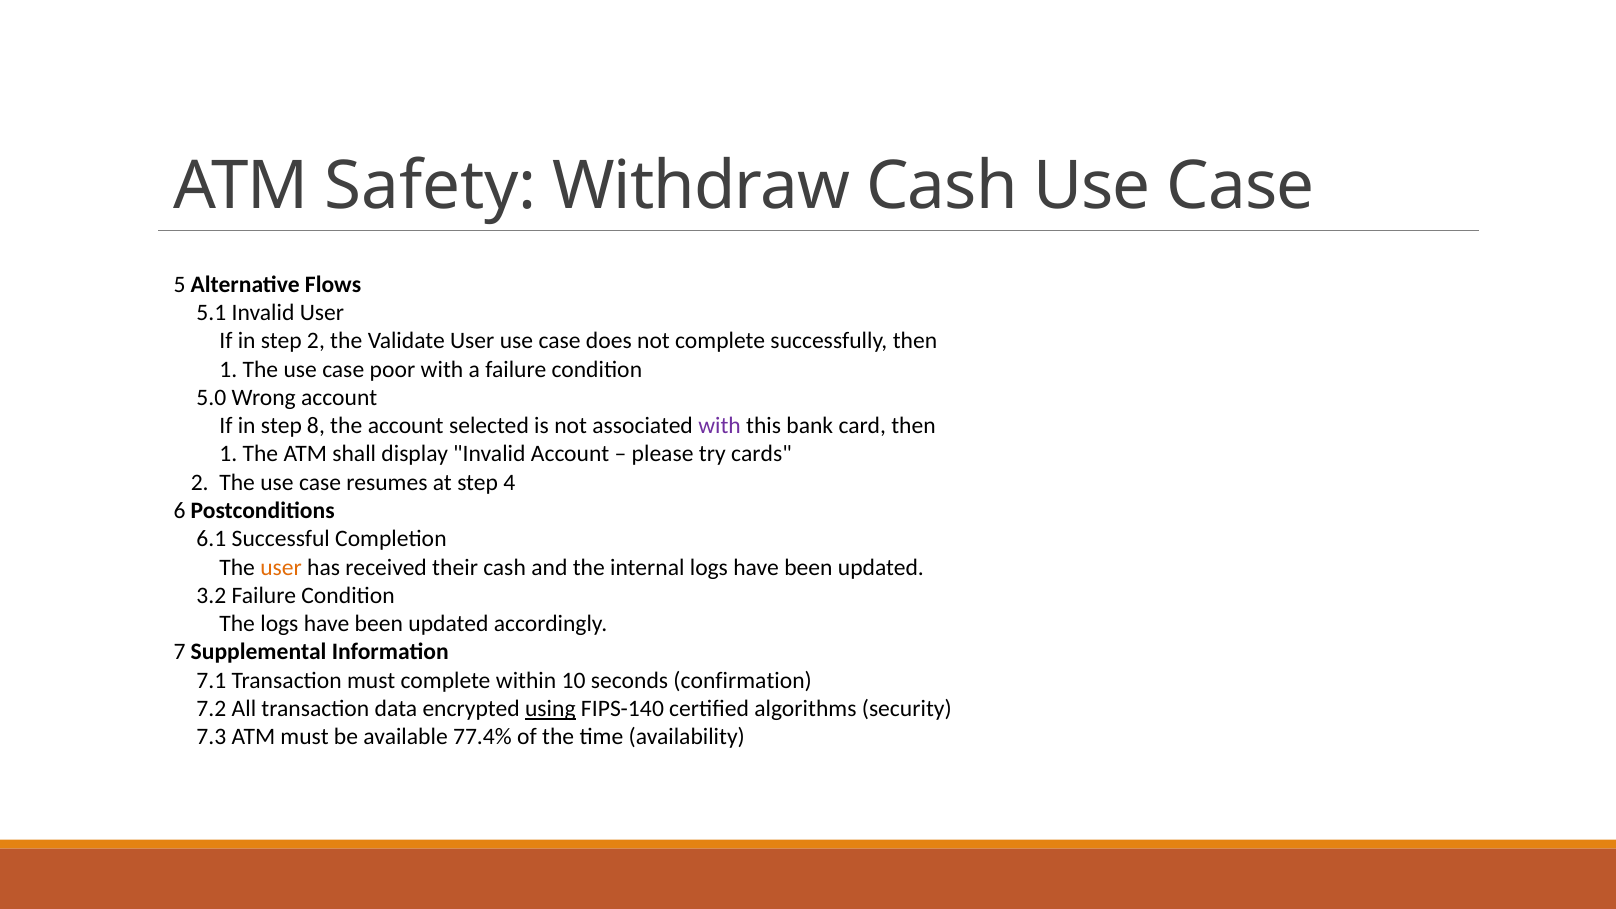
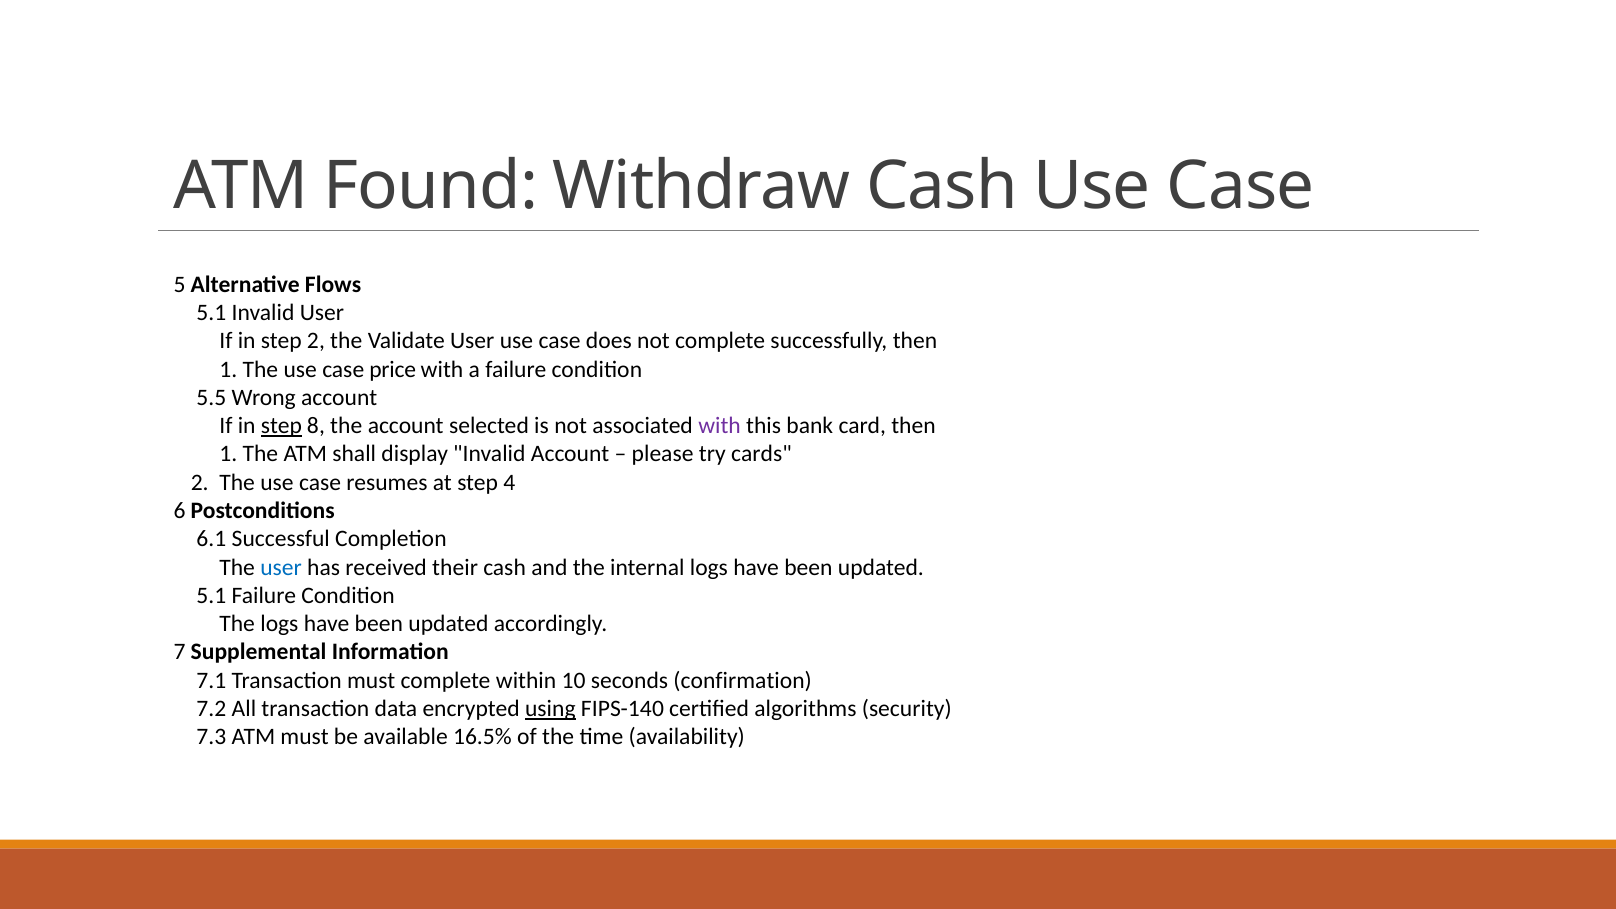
Safety: Safety -> Found (431, 186)
poor: poor -> price (393, 369)
5.0: 5.0 -> 5.5 (211, 398)
step underline: none -> present (281, 426)
user colour: orange -> blue (281, 567)
3.2: 3.2 -> 5.1 (211, 596)
77.4%: 77.4% -> 16.5% (482, 737)
